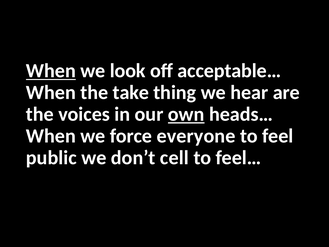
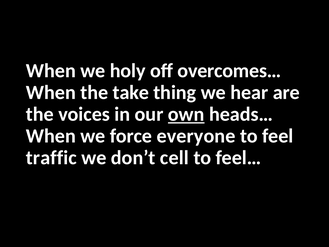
When underline: present -> none (51, 71)
look: look -> holy (128, 71)
acceptable…: acceptable… -> overcomes… (229, 71)
public: public -> traffic (51, 158)
